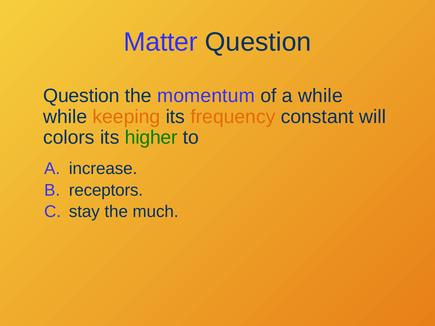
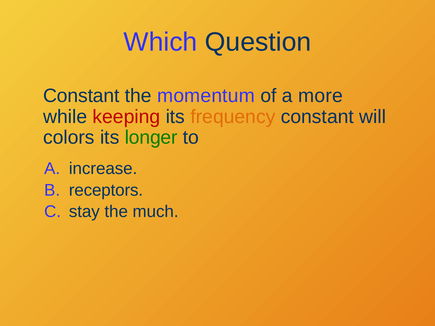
Matter: Matter -> Which (161, 42)
Question: Question -> Constant (81, 96)
a while: while -> more (320, 96)
keeping colour: orange -> red (126, 117)
higher: higher -> longer (151, 138)
